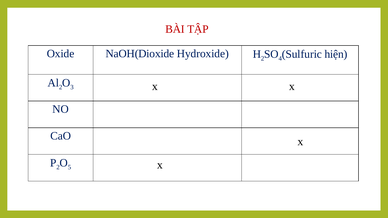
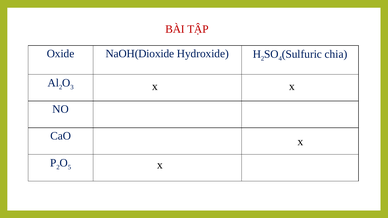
hiện: hiện -> chia (336, 54)
